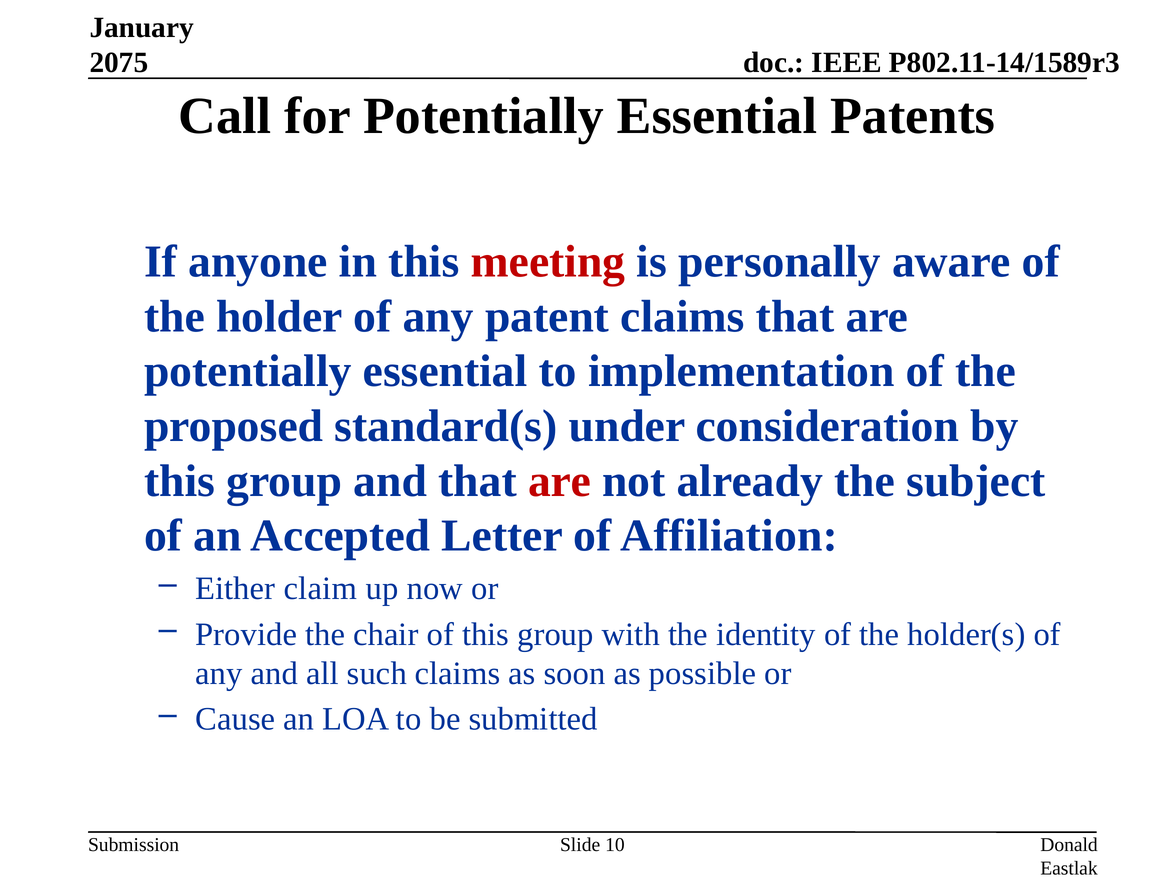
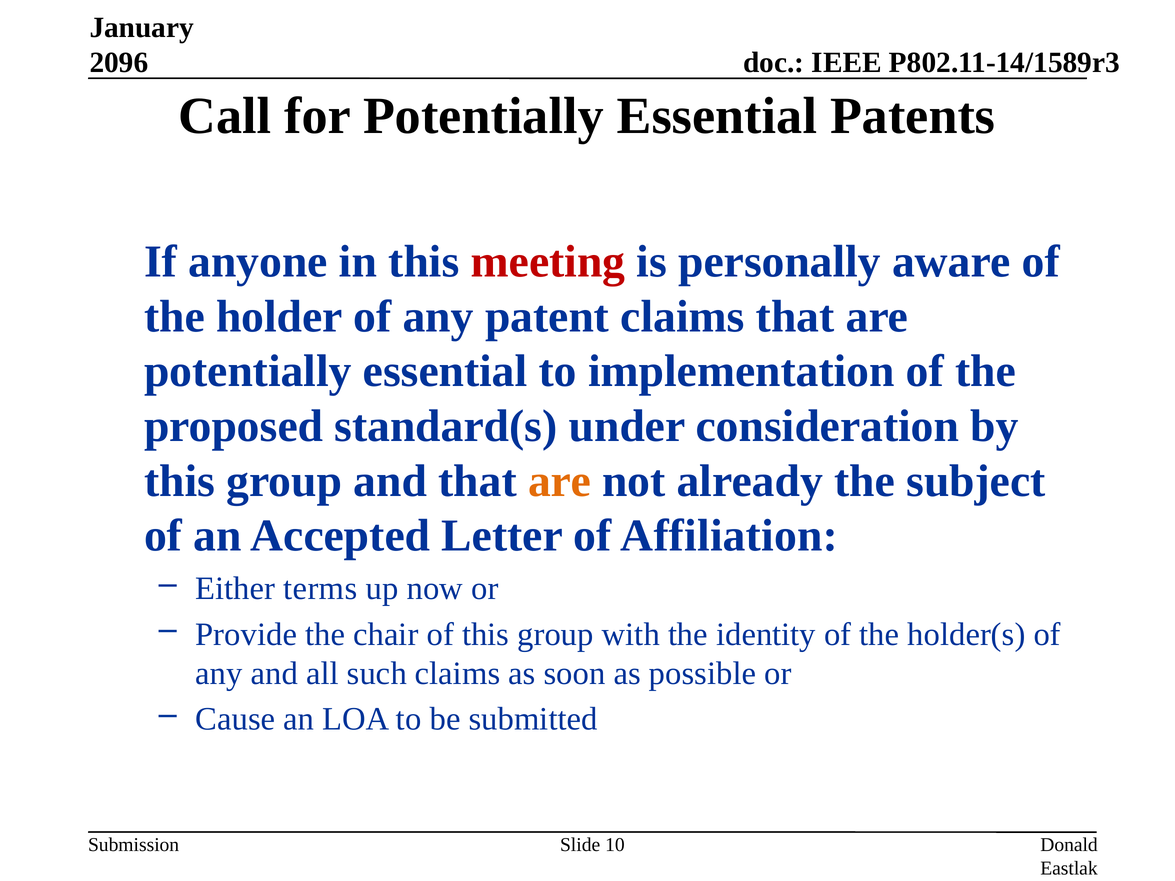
2075: 2075 -> 2096 (119, 63)
are colour: red -> orange (560, 481)
claim: claim -> terms (320, 589)
